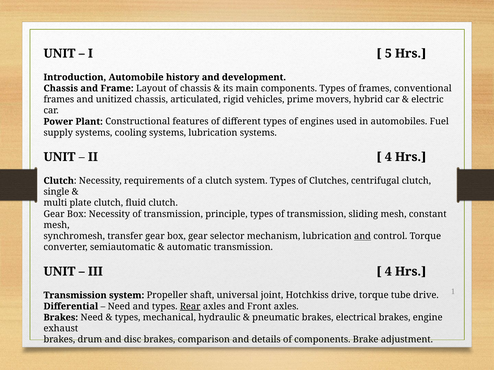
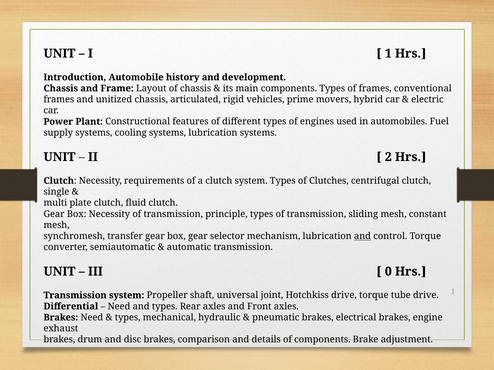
5: 5 -> 1 (388, 54)
4: 4 -> 2 (388, 157)
4: 4 -> 0 (388, 272)
Rear underline: present -> none (190, 307)
